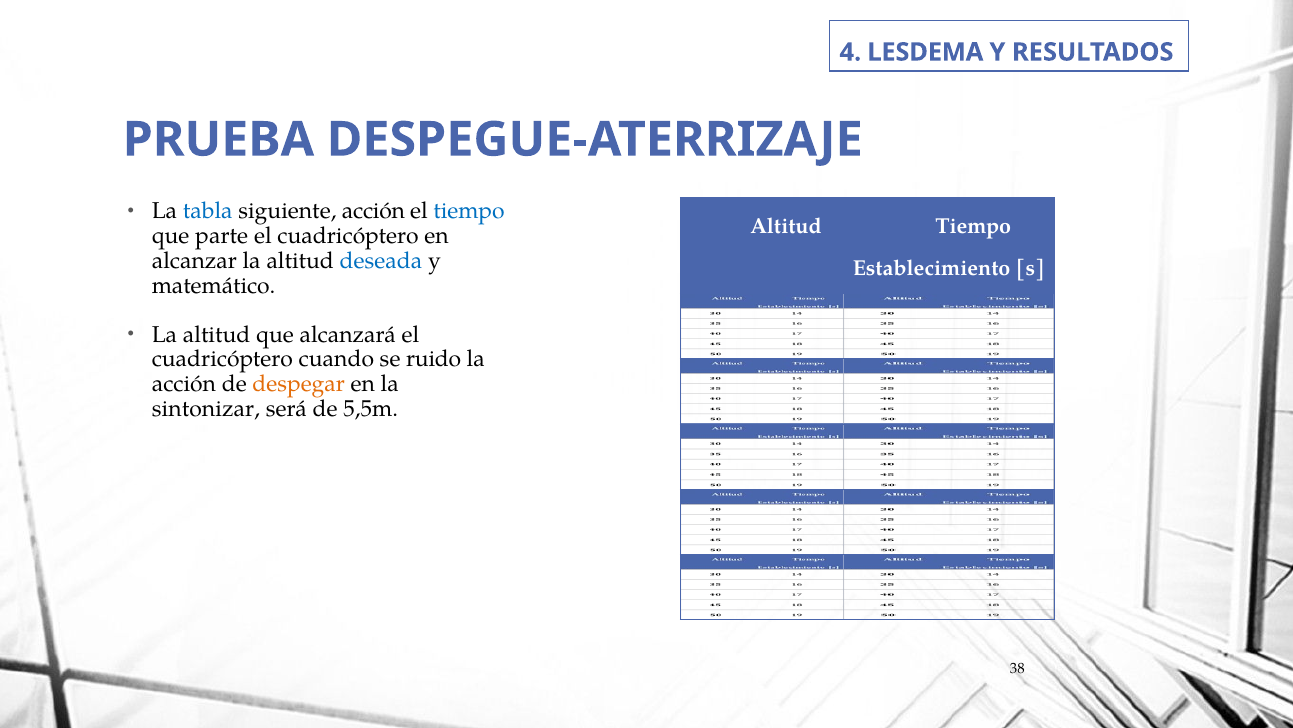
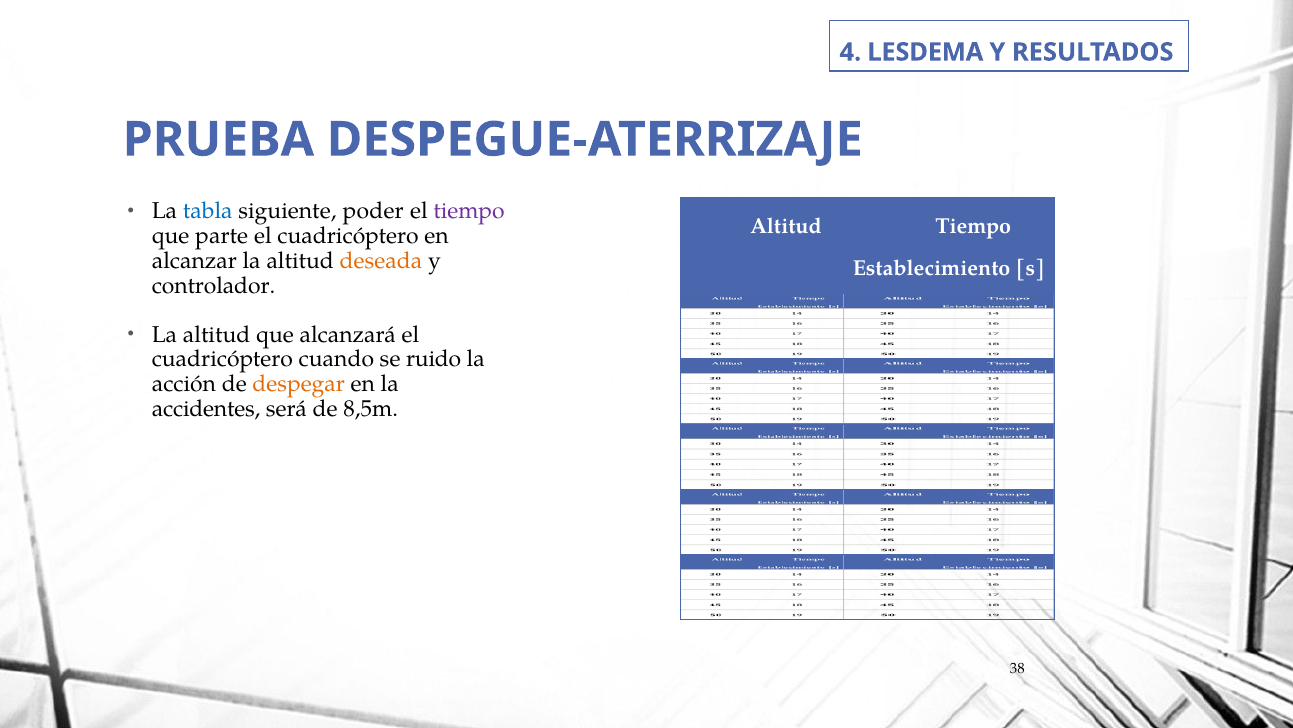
siguiente acción: acción -> poder (373, 211)
tiempo colour: blue -> purple (469, 211)
deseada colour: blue -> orange (381, 261)
matemático: matemático -> controlador (214, 285)
sintonizar: sintonizar -> accidentes (206, 409)
5,5m: 5,5m -> 8,5m (371, 409)
